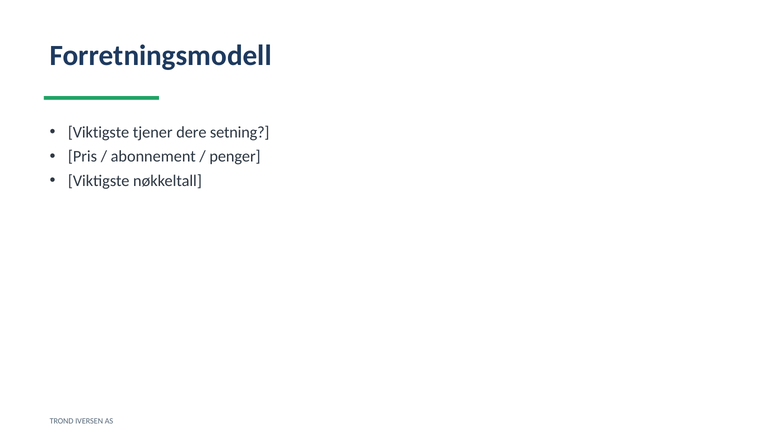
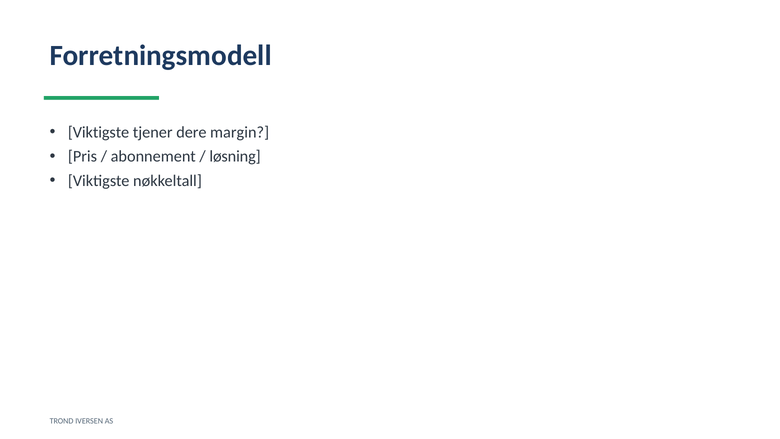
setning: setning -> margin (240, 132)
penger: penger -> løsning (235, 156)
